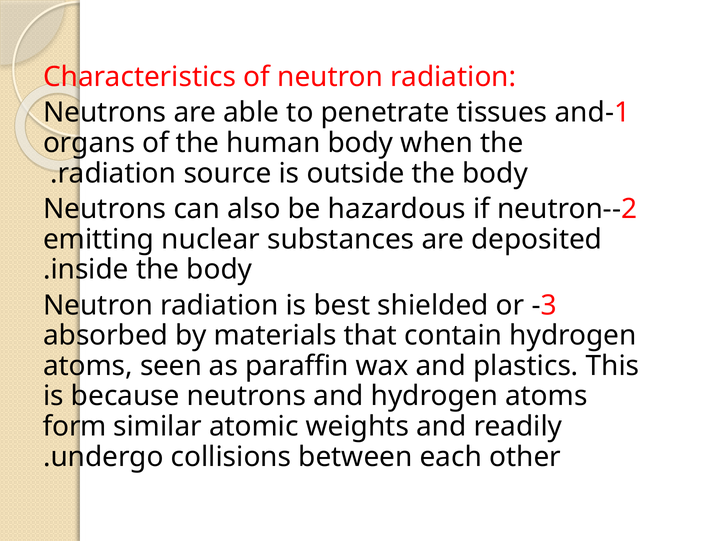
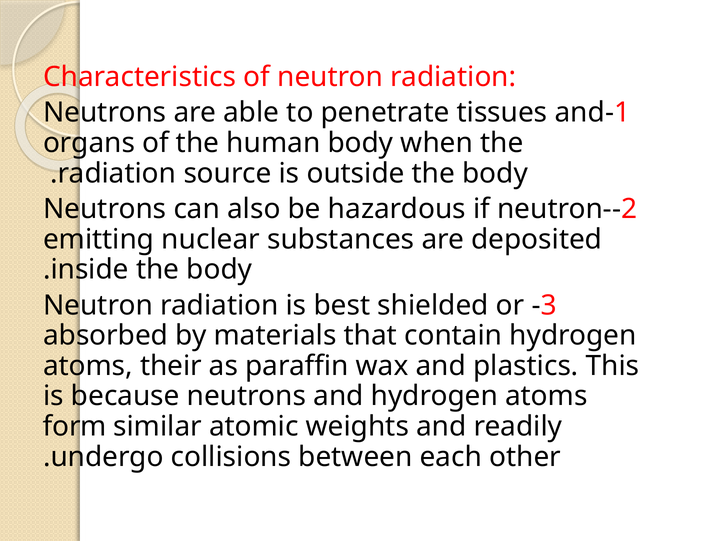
seen: seen -> their (171, 366)
